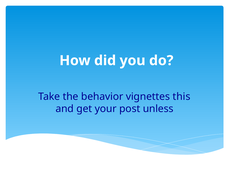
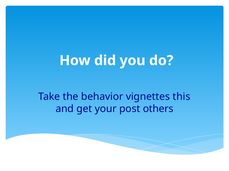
unless: unless -> others (158, 109)
